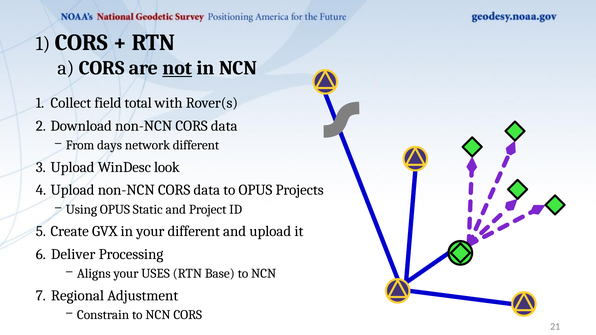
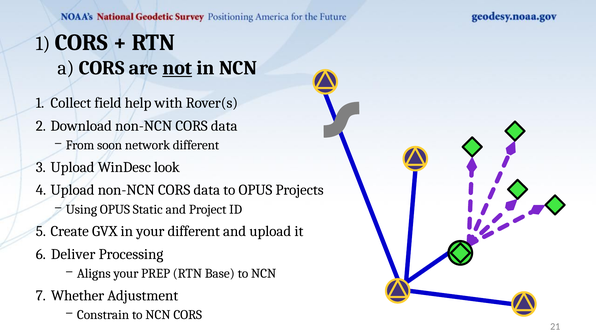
total: total -> help (138, 103)
days: days -> soon (110, 145)
USES: USES -> PREP (156, 274)
Regional: Regional -> Whether (78, 296)
